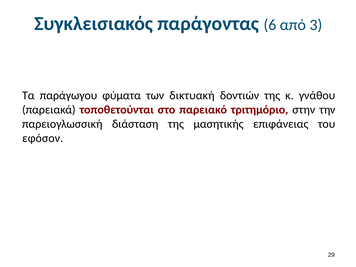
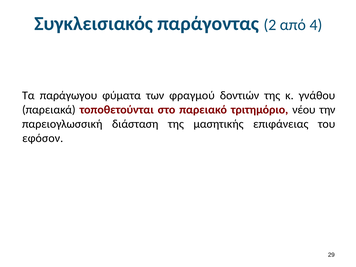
6: 6 -> 2 (270, 25)
3: 3 -> 4 (316, 25)
δικτυακή: δικτυακή -> φραγμού (192, 96)
στην: στην -> νέου (304, 110)
